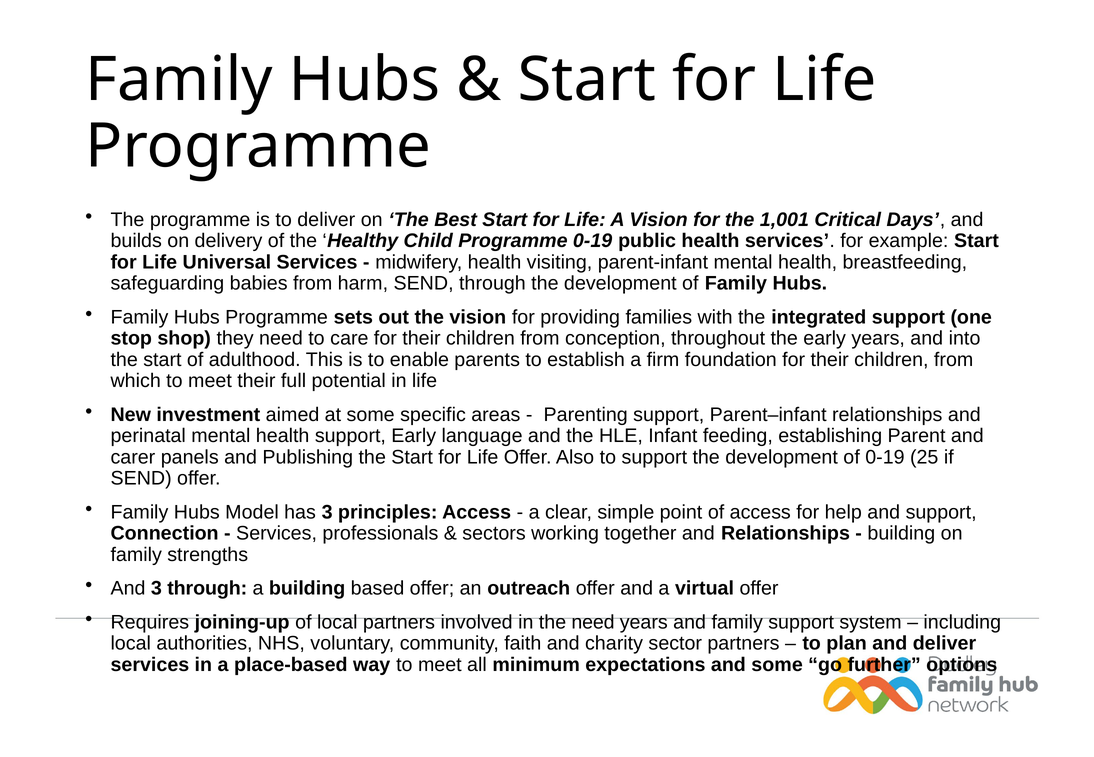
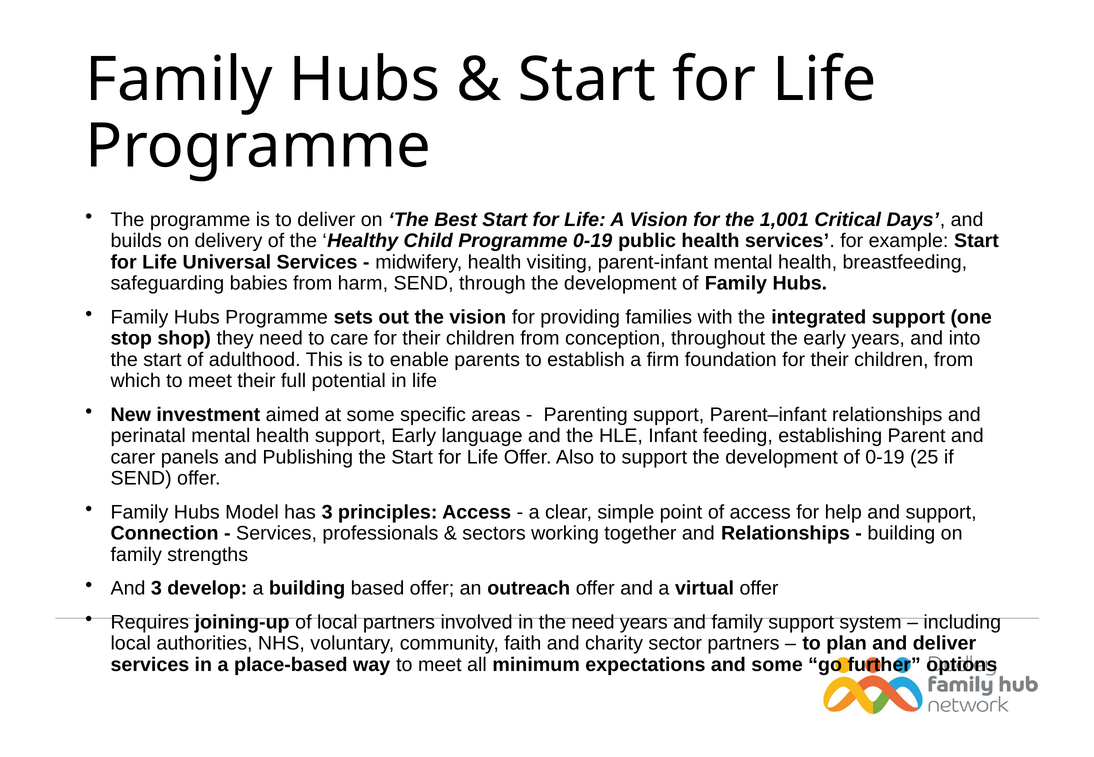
3 through: through -> develop (207, 589)
